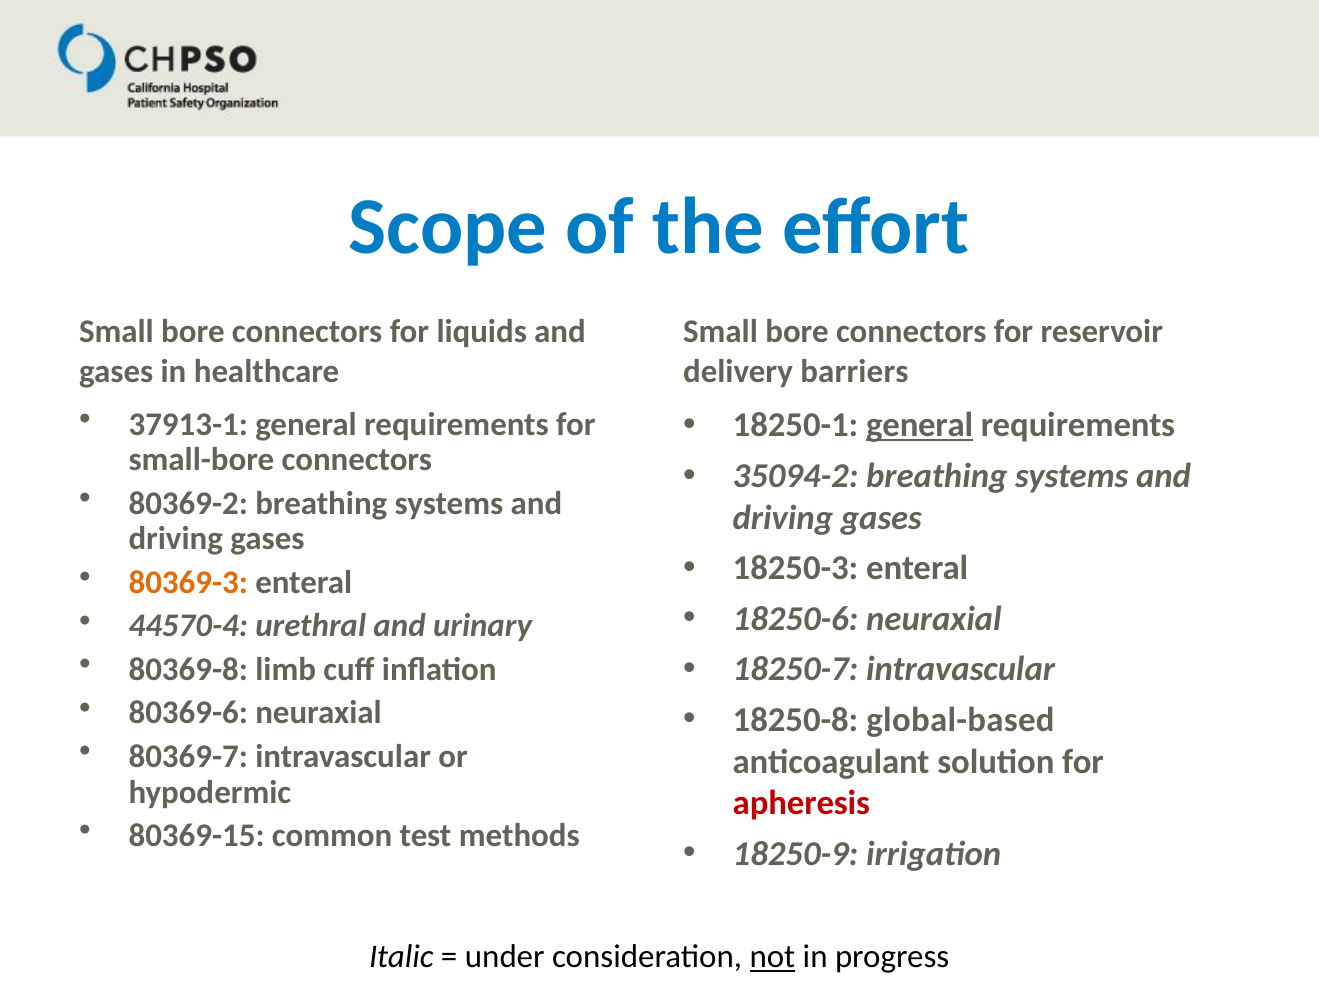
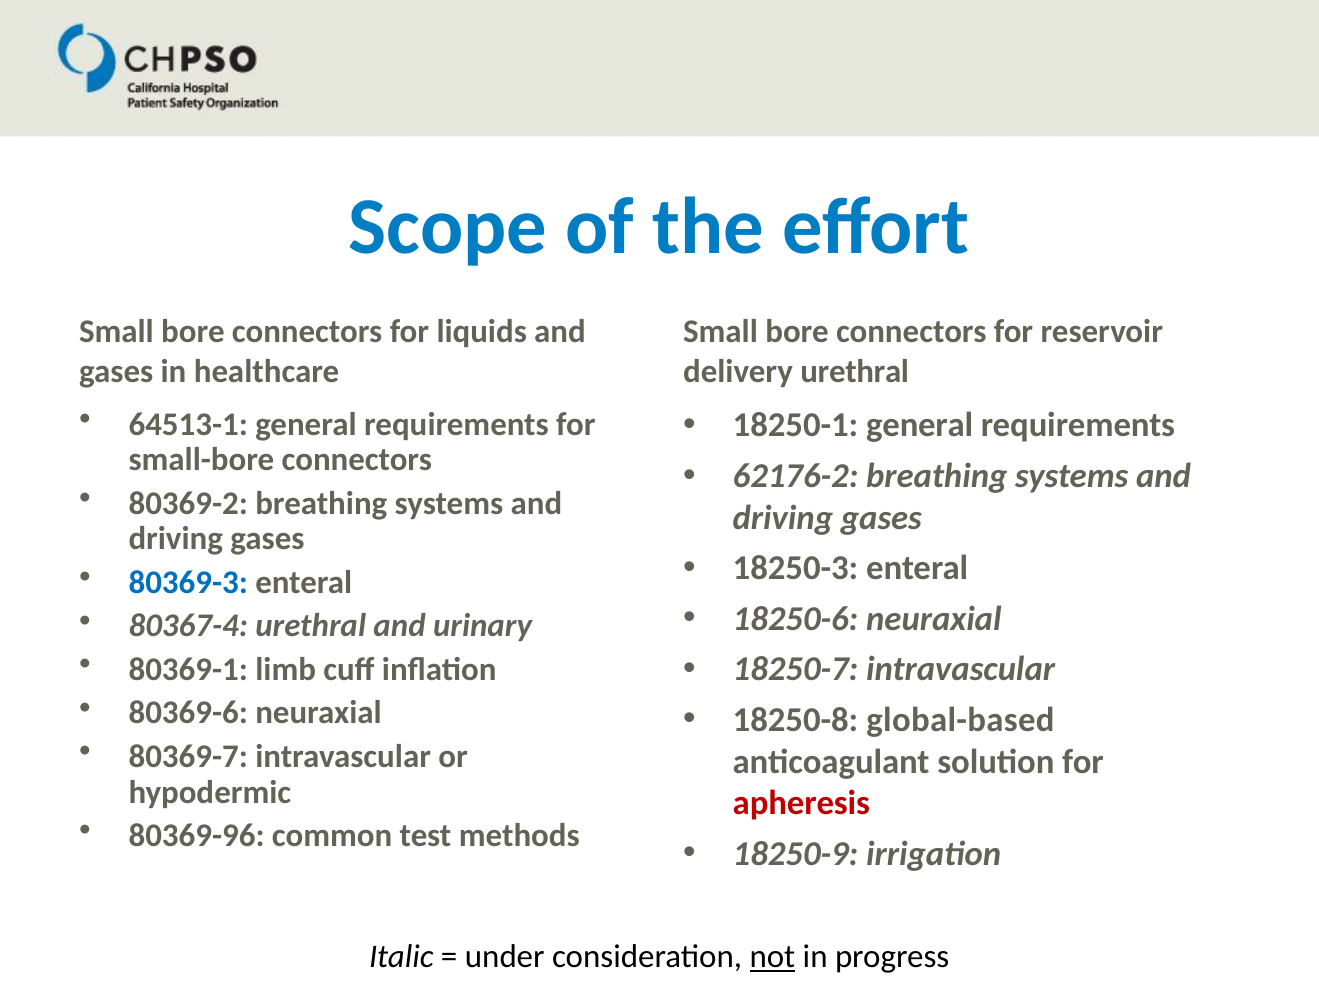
delivery barriers: barriers -> urethral (855, 372)
37913-1: 37913-1 -> 64513-1 (188, 424)
general underline: present -> none (920, 426)
35094-2: 35094-2 -> 62176-2 (796, 476)
80369-3 colour: orange -> blue (188, 583)
44570-4: 44570-4 -> 80367-4 (188, 626)
80369-8: 80369-8 -> 80369-1 (188, 670)
80369-15: 80369-15 -> 80369-96 (197, 836)
